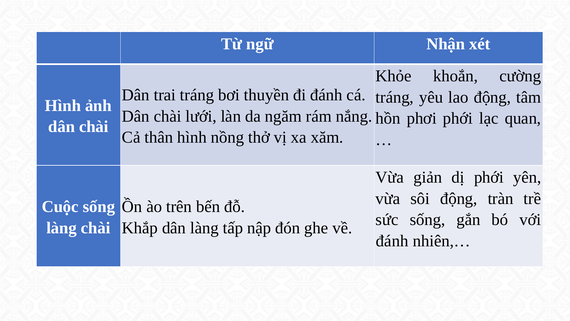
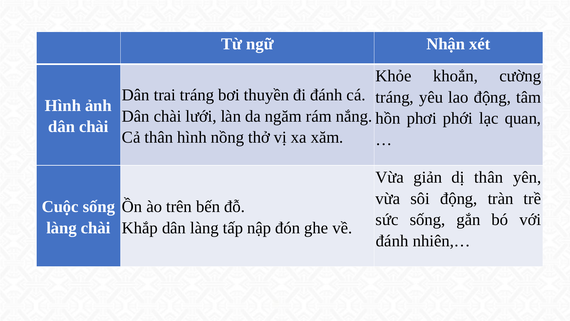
dị phới: phới -> thân (489, 177)
